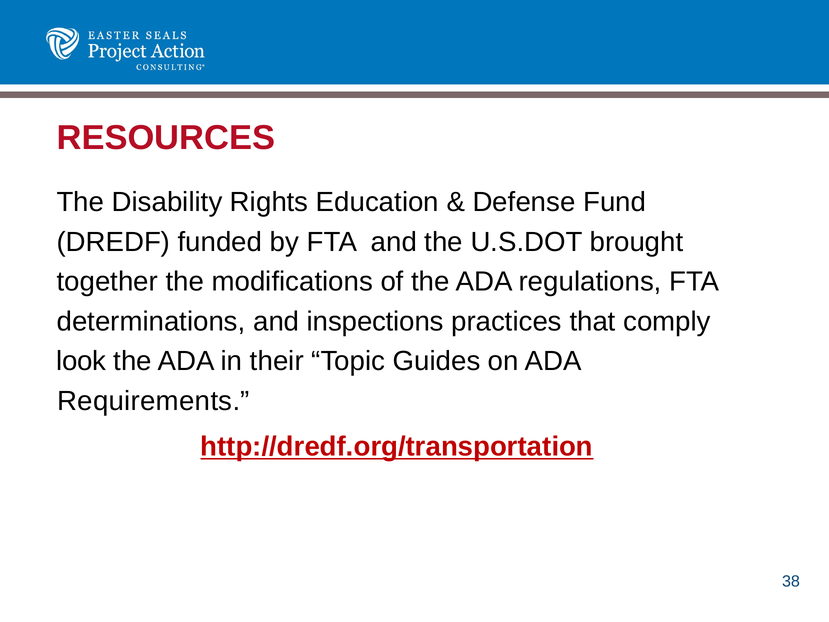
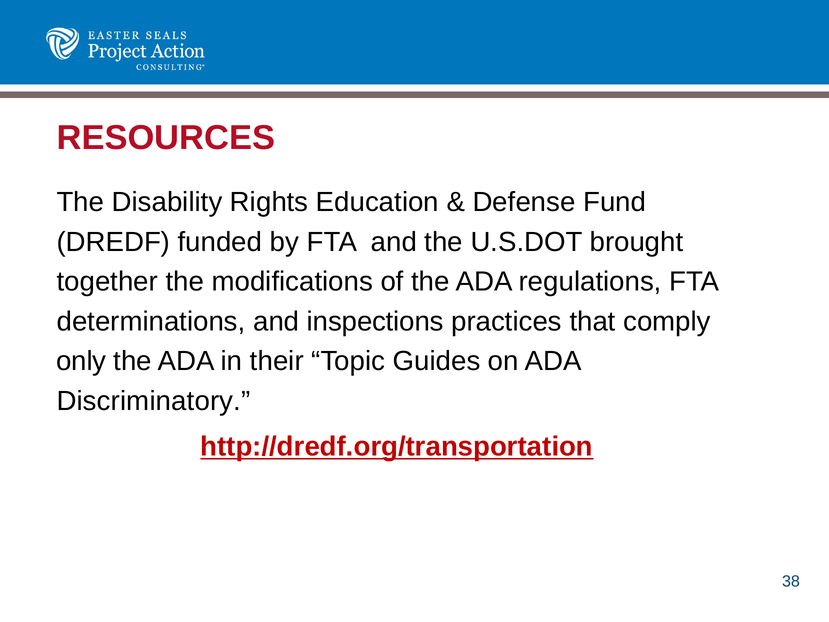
look: look -> only (81, 361)
Requirements: Requirements -> Discriminatory (154, 401)
